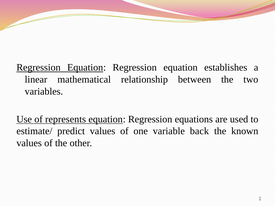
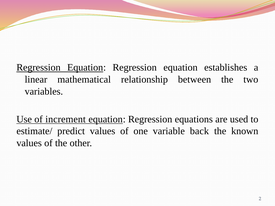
represents: represents -> increment (66, 119)
